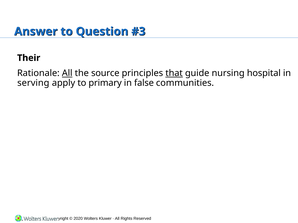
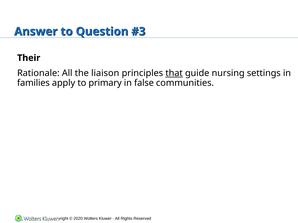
All underline: present -> none (67, 73)
source: source -> liaison (105, 73)
hospital: hospital -> settings (264, 73)
serving: serving -> families (33, 83)
